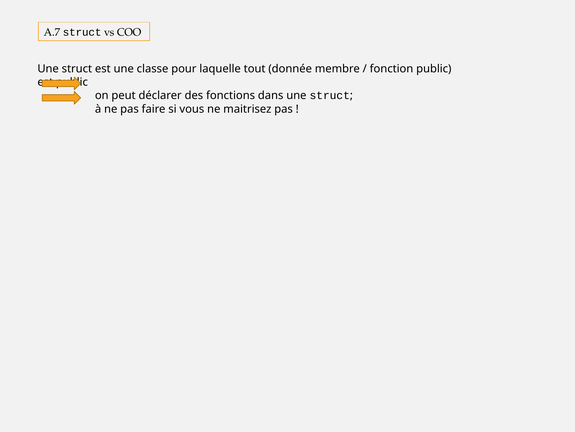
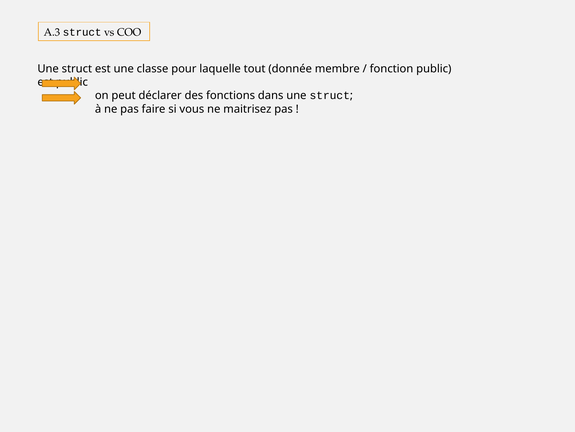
A.7: A.7 -> A.3 (52, 32)
